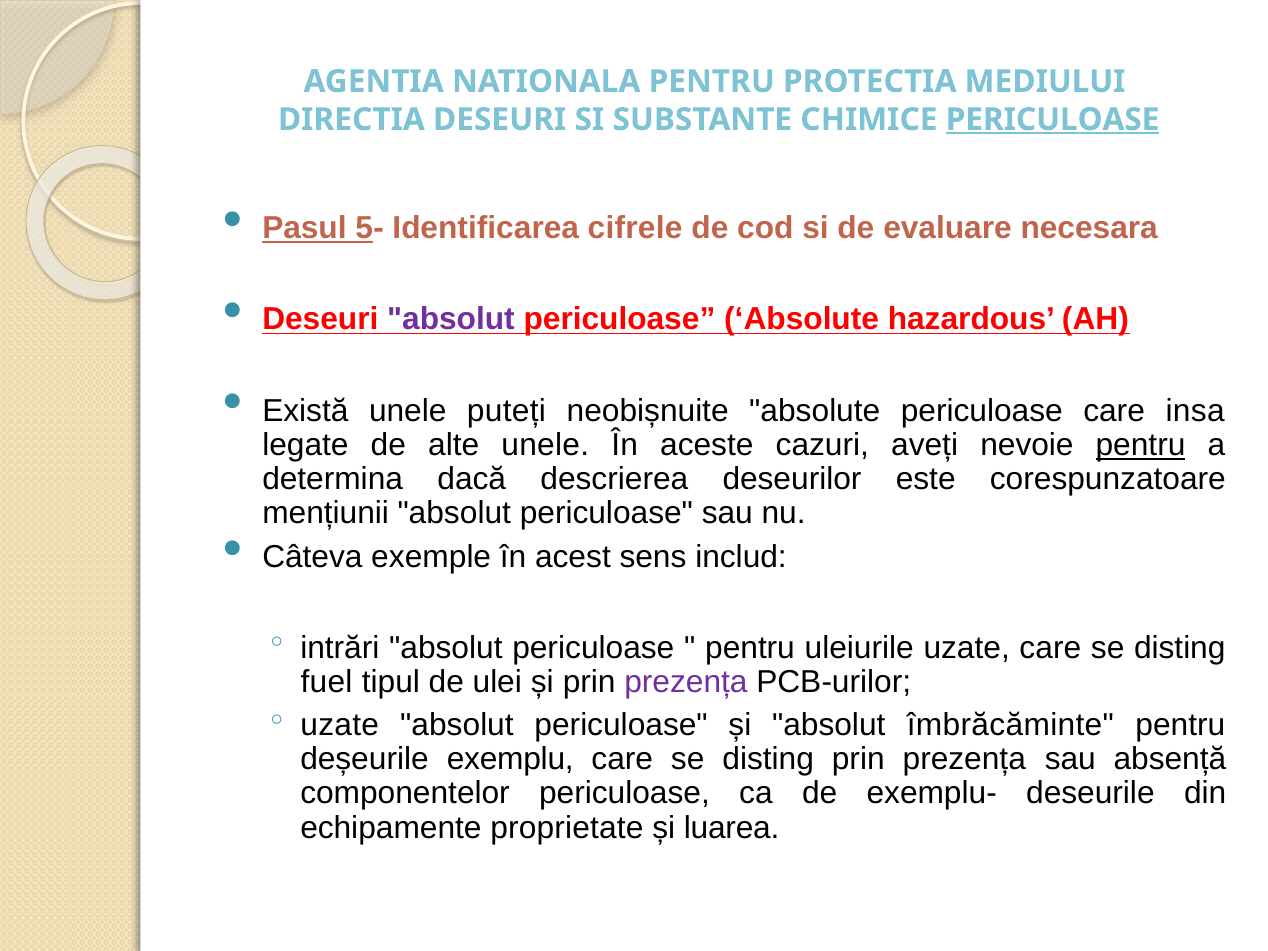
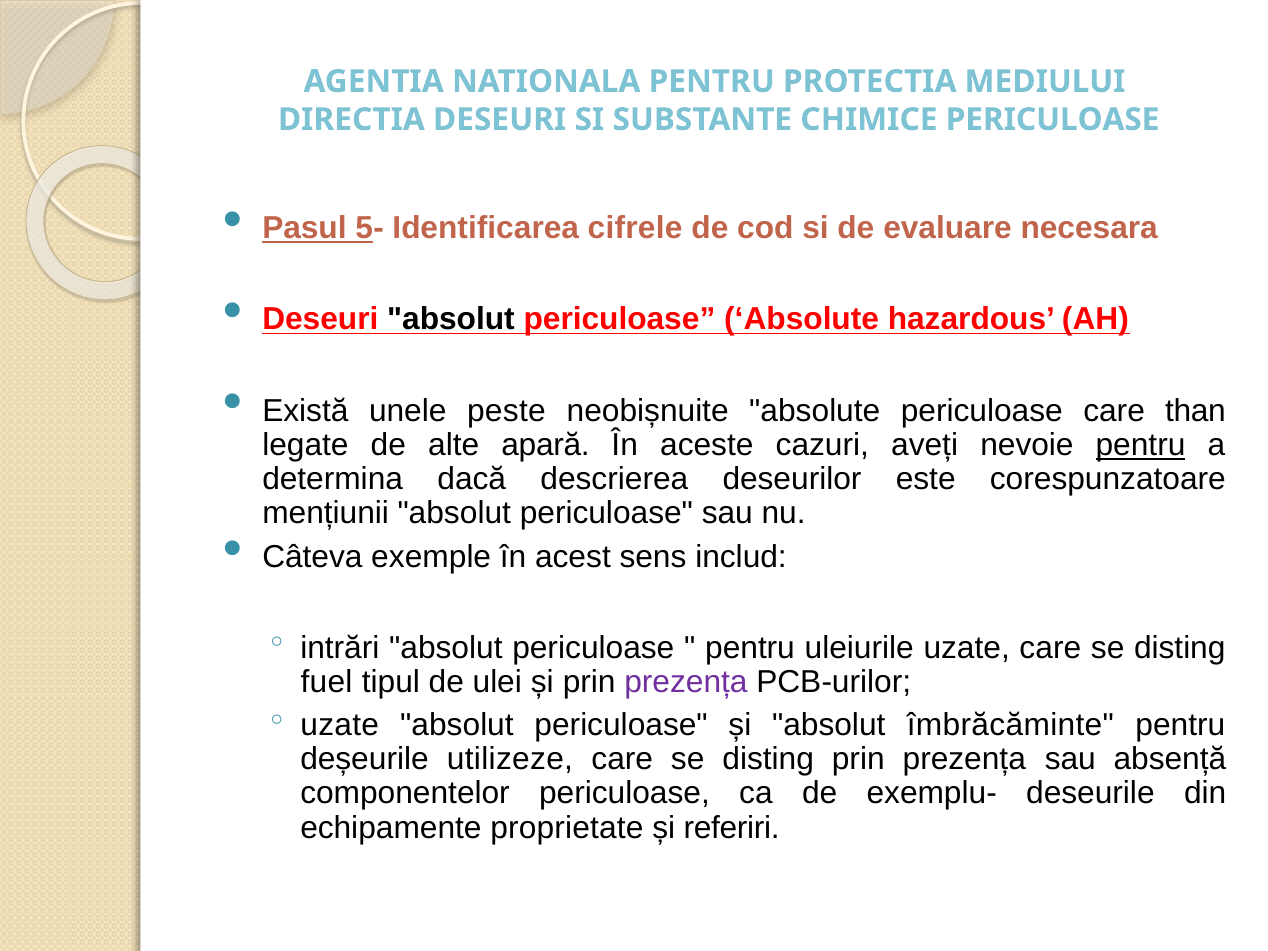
PERICULOASE underline: present -> none (1053, 120)
absolut colour: purple -> black (451, 320)
puteți: puteți -> peste (506, 411)
insa: insa -> than (1195, 411)
alte unele: unele -> apară (546, 445)
exemplu: exemplu -> utilizeze (510, 759)
luarea: luarea -> referiri (732, 828)
